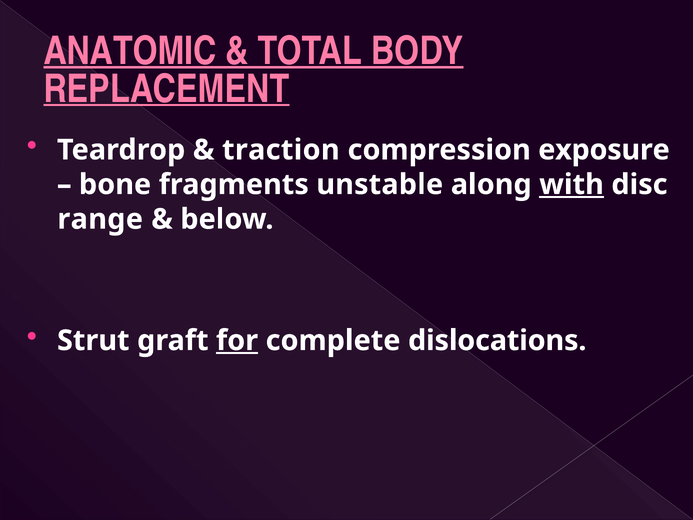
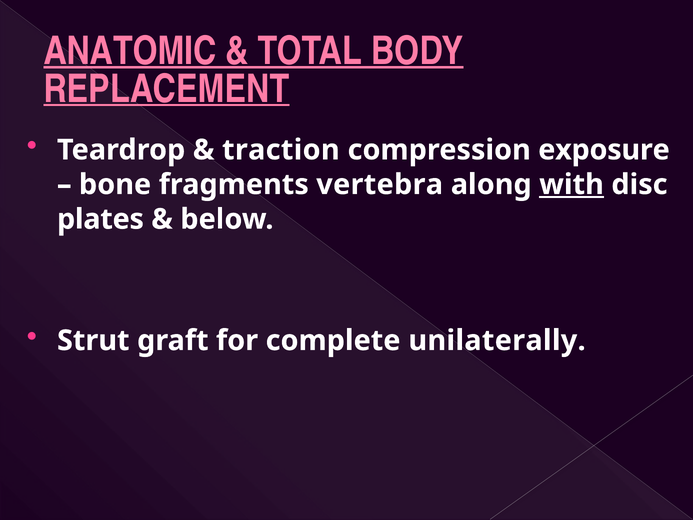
unstable: unstable -> vertebra (380, 184)
range: range -> plates (100, 219)
for underline: present -> none (237, 340)
dislocations: dislocations -> unilaterally (497, 340)
